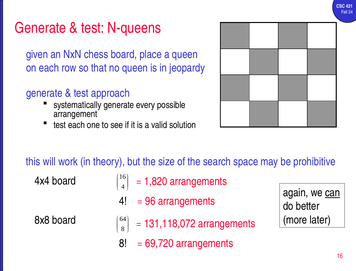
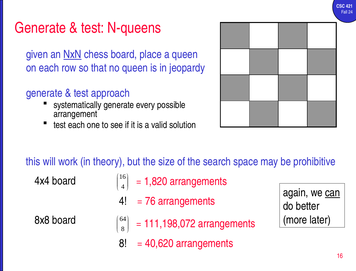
NxN underline: none -> present (72, 54)
96: 96 -> 76 (150, 201)
131,118,072: 131,118,072 -> 111,198,072 (170, 224)
69,720: 69,720 -> 40,620 (159, 244)
